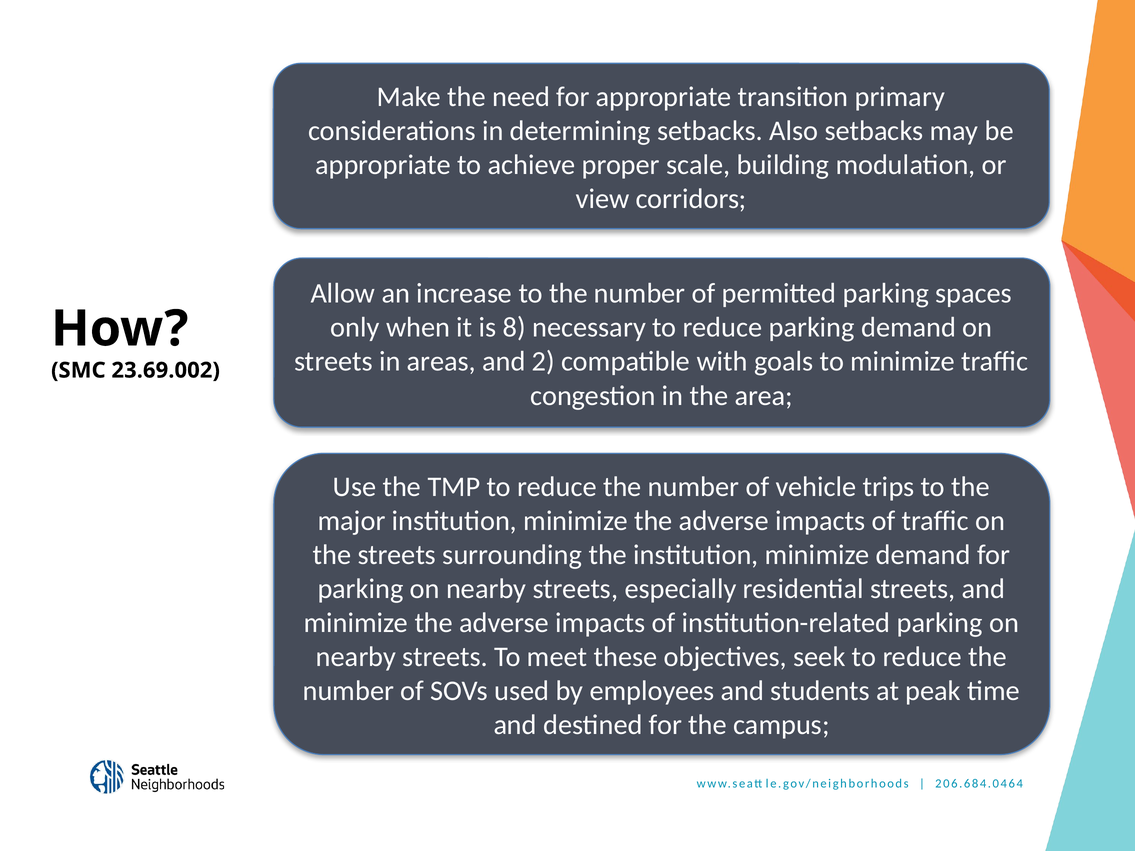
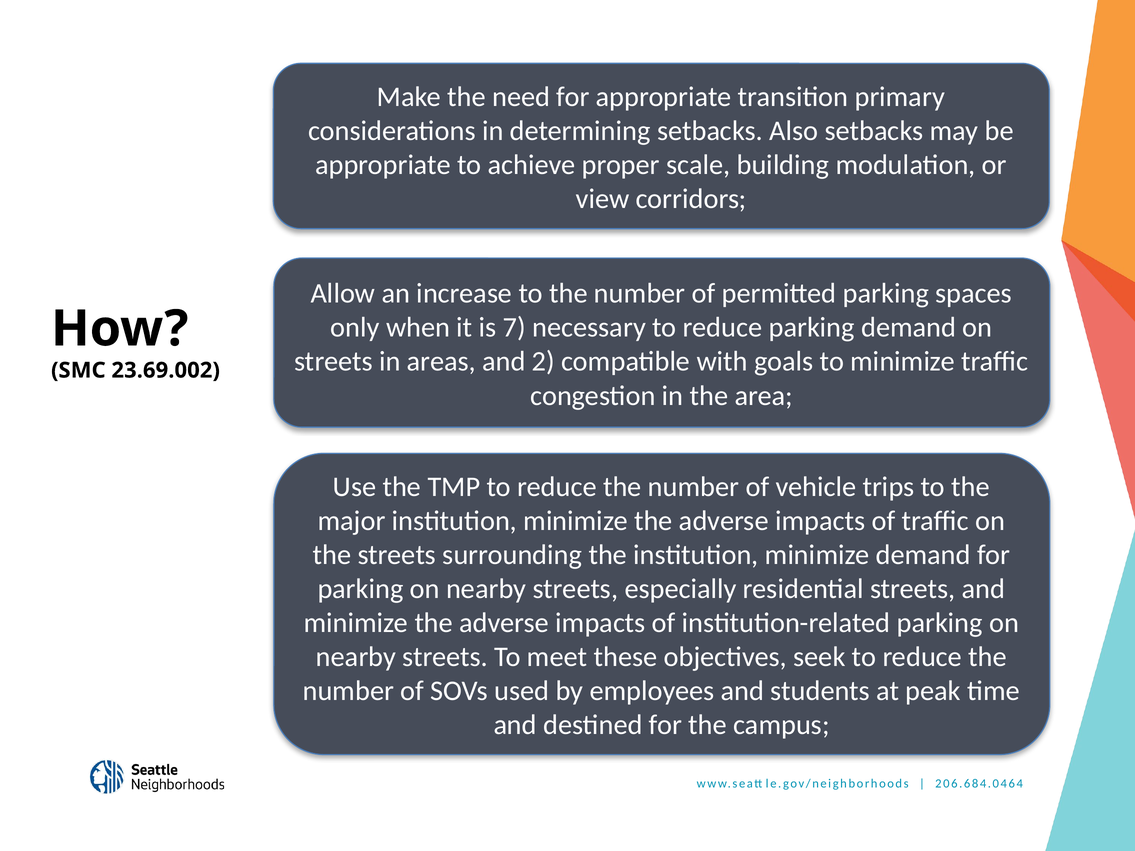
8: 8 -> 7 (514, 328)
